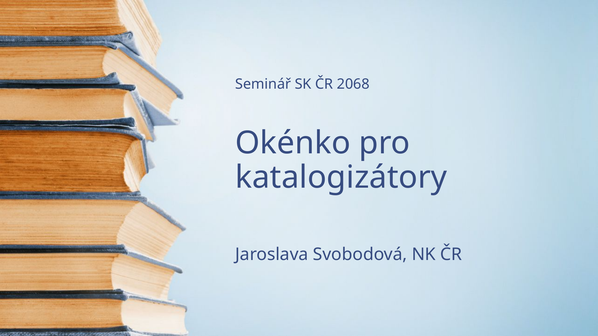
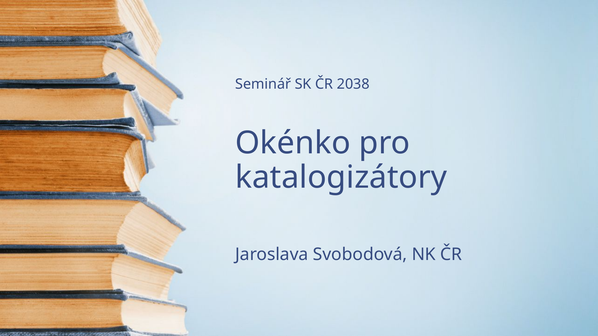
2068: 2068 -> 2038 (353, 84)
